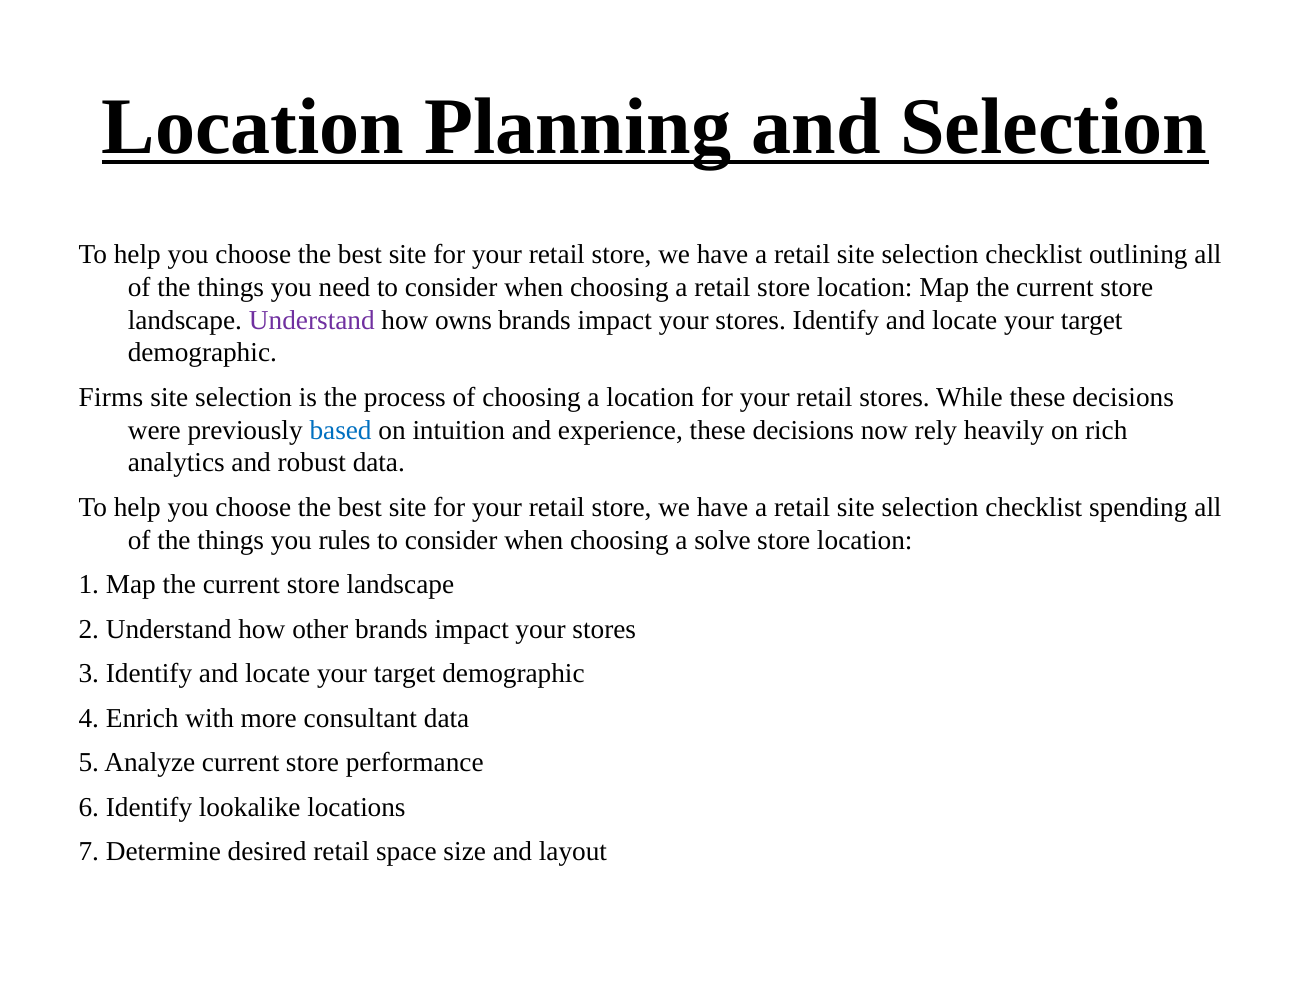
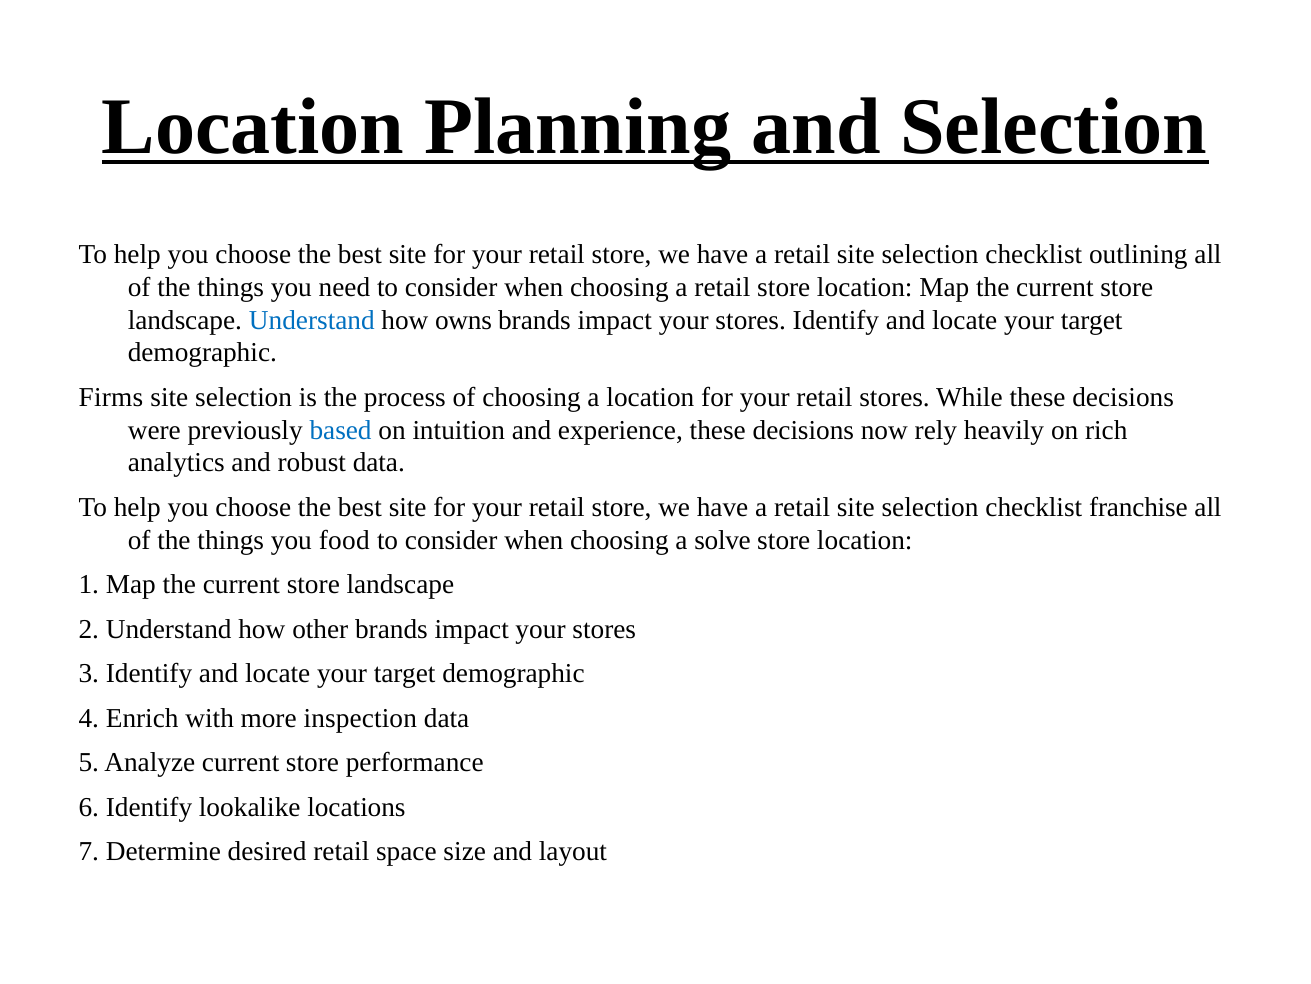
Understand colour: purple -> blue (312, 320)
spending: spending -> franchise (1138, 507)
rules: rules -> food (344, 540)
consultant: consultant -> inspection (360, 718)
